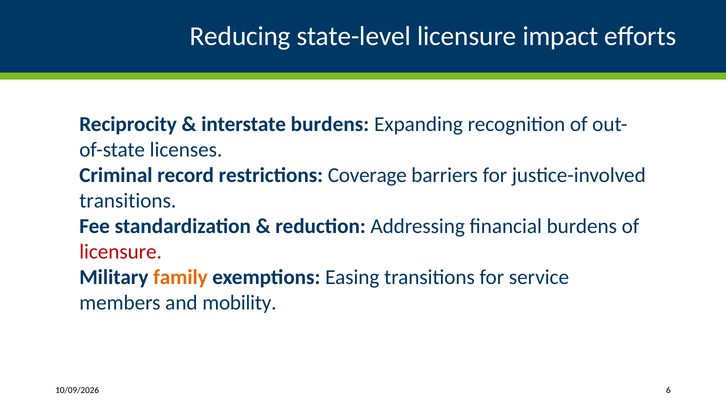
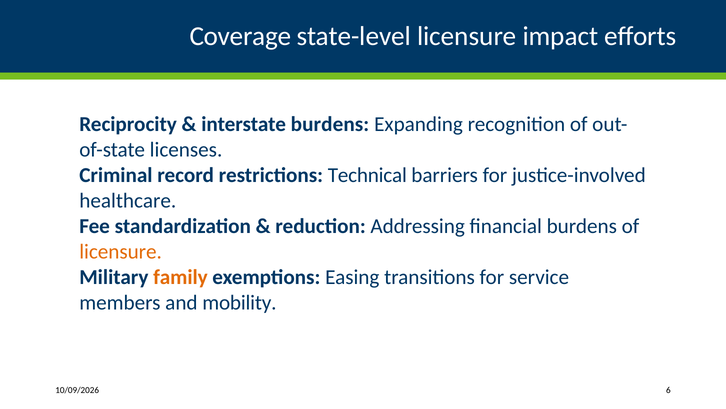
Reducing: Reducing -> Coverage (240, 36)
Coverage: Coverage -> Technical (367, 175)
transitions: transitions -> healthcare (128, 200)
licensure colour: red -> orange (121, 251)
